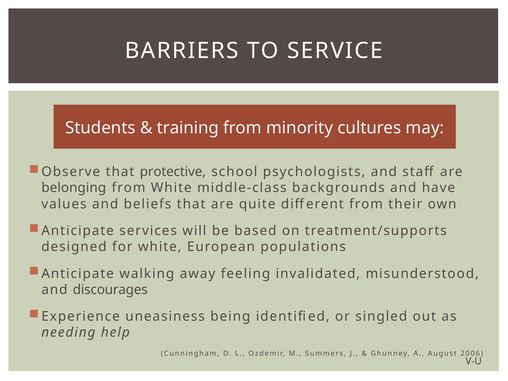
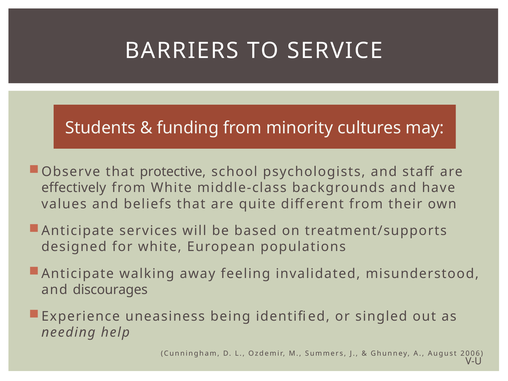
training: training -> funding (188, 128)
belonging: belonging -> effectively (74, 188)
